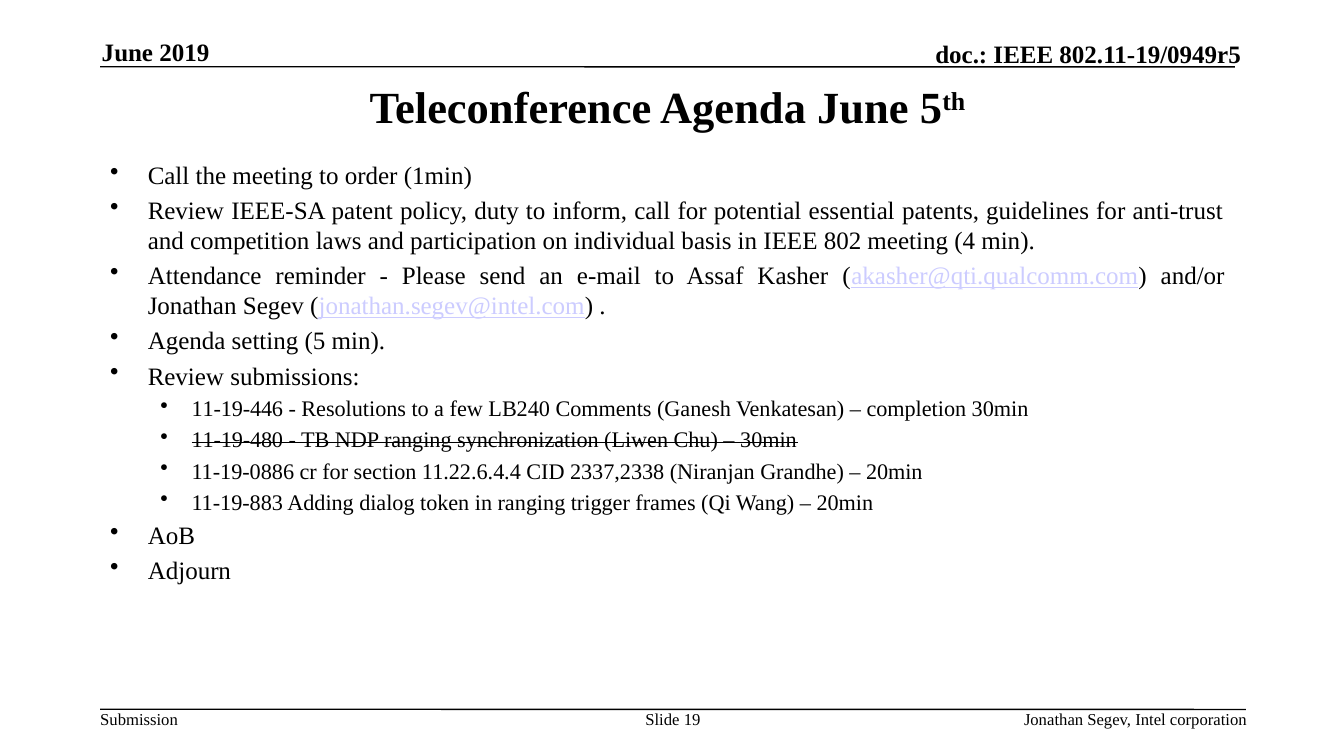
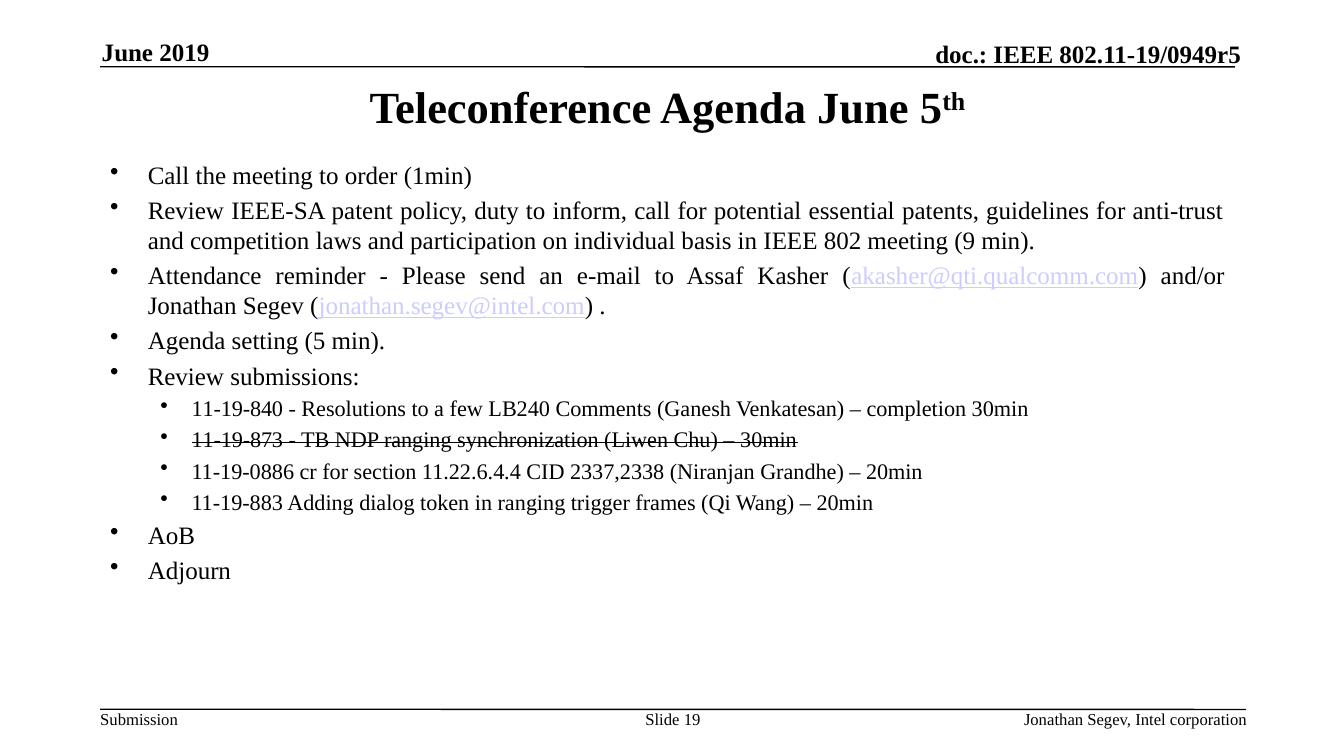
4: 4 -> 9 (965, 242)
11-19-446: 11-19-446 -> 11-19-840 (237, 409)
11-19-480: 11-19-480 -> 11-19-873 (237, 441)
